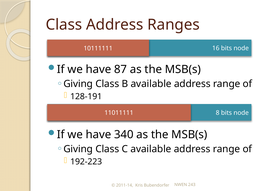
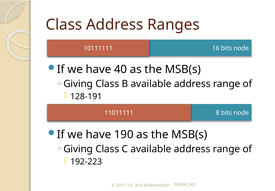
87: 87 -> 40 (121, 69)
340: 340 -> 190 (124, 134)
